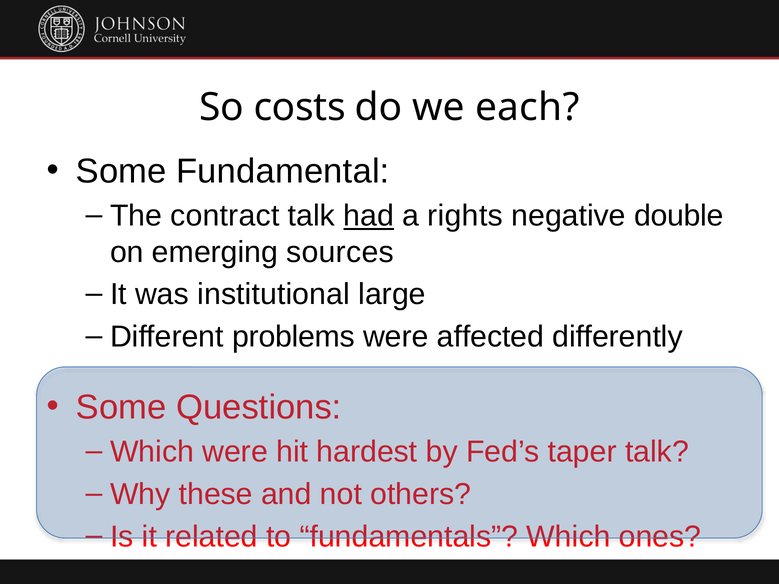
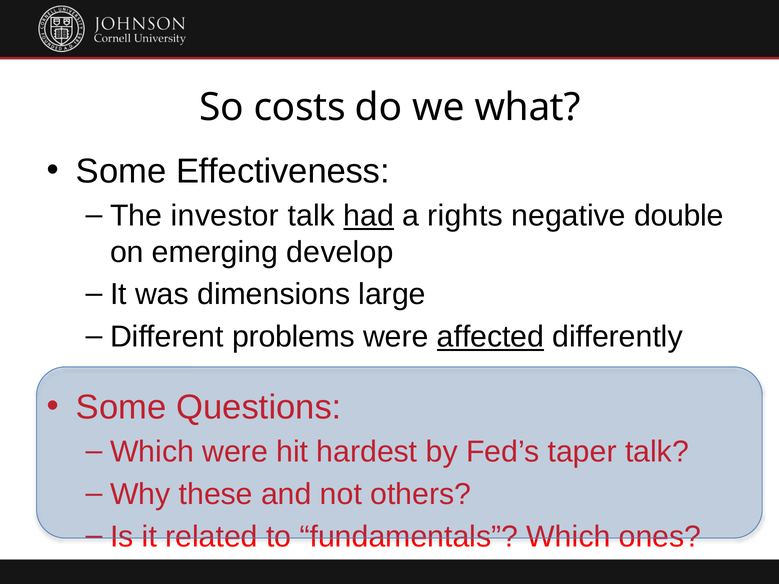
each: each -> what (528, 107)
Fundamental: Fundamental -> Effectiveness (283, 171)
contract: contract -> investor (225, 216)
sources: sources -> develop (340, 252)
institutional: institutional -> dimensions (274, 295)
affected underline: none -> present (490, 337)
